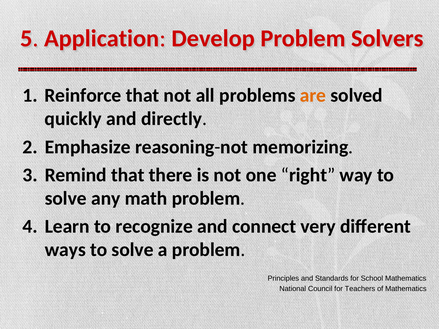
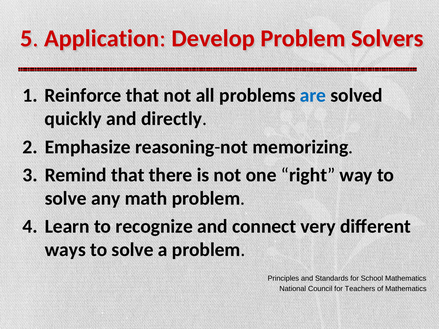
are colour: orange -> blue (313, 96)
